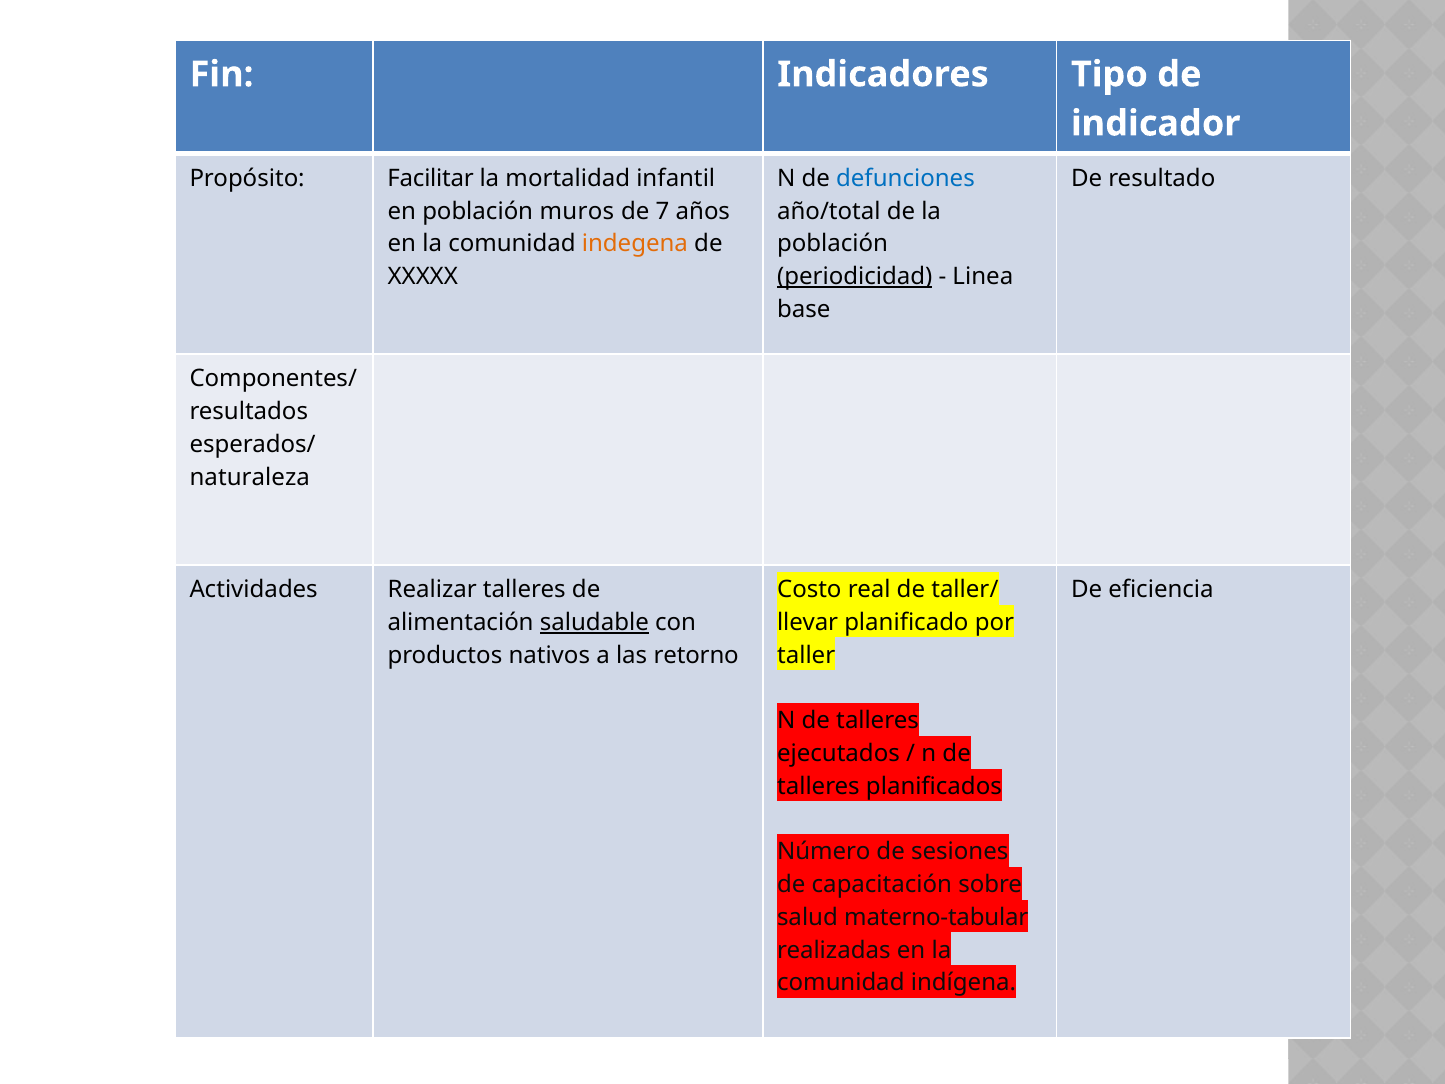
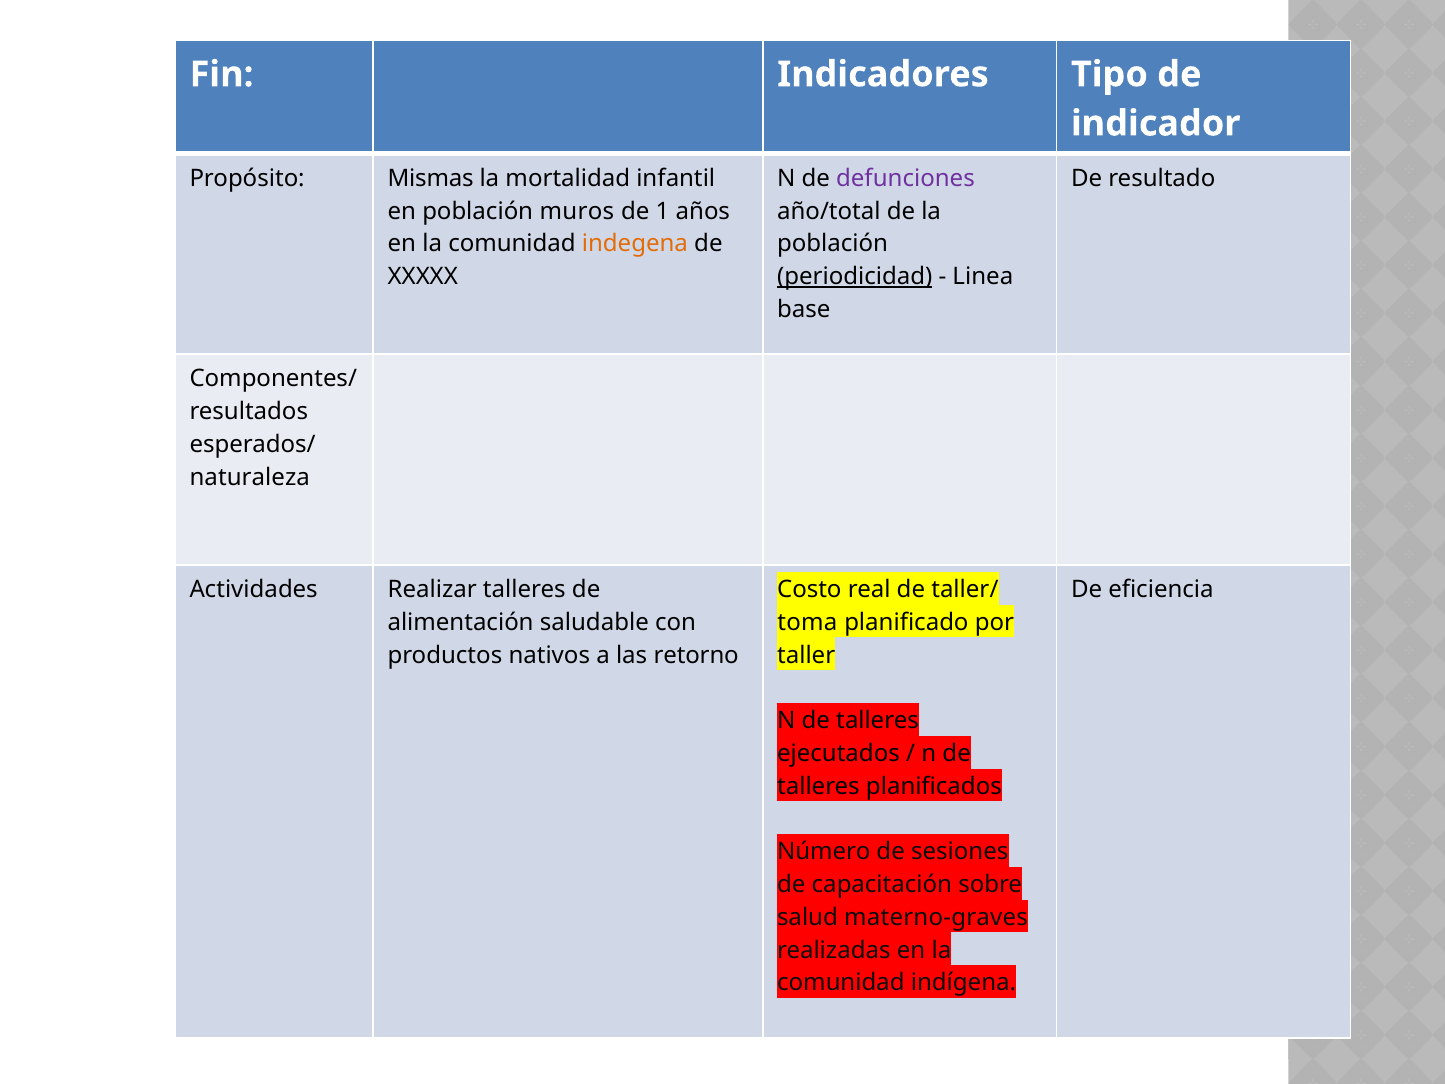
Facilitar: Facilitar -> Mismas (431, 178)
defunciones colour: blue -> purple (905, 178)
7: 7 -> 1 (663, 211)
saludable underline: present -> none (594, 622)
llevar: llevar -> toma (807, 622)
materno-tabular: materno-tabular -> materno-graves (936, 917)
